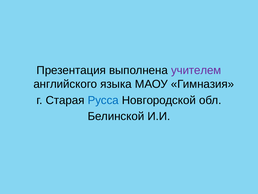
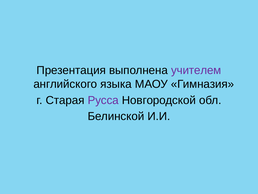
Русса colour: blue -> purple (103, 100)
